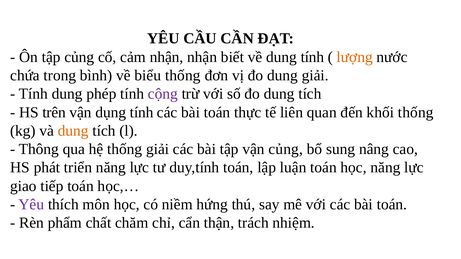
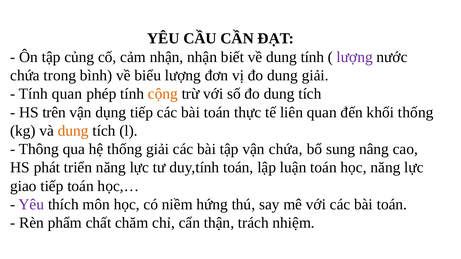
lượng colour: orange -> purple (355, 57)
biểu thống: thống -> lượng (183, 76)
Tính dung: dung -> quan (67, 94)
cộng colour: purple -> orange (163, 94)
dụng tính: tính -> tiếp (142, 112)
vận củng: củng -> chứa (286, 149)
